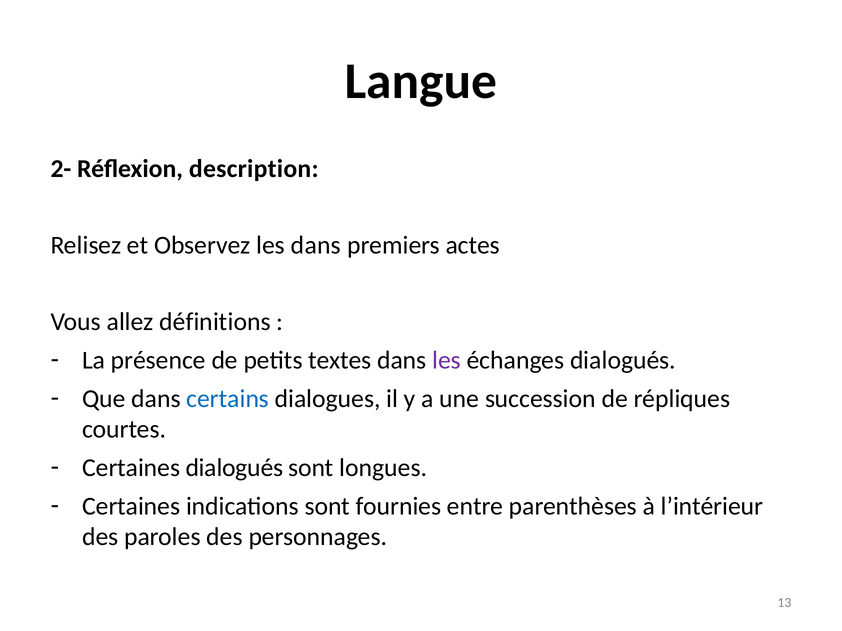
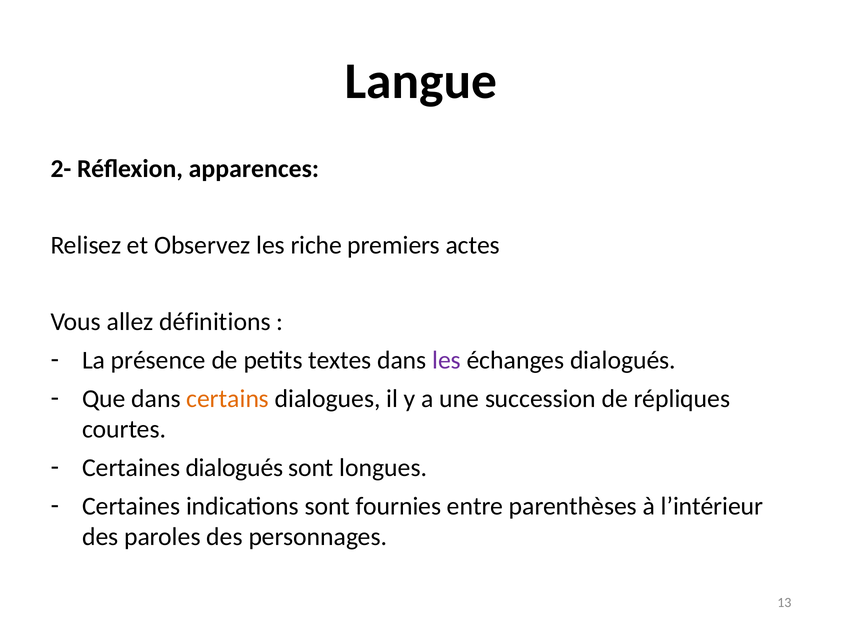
description: description -> apparences (254, 169)
les dans: dans -> riche (316, 246)
certains colour: blue -> orange (228, 399)
